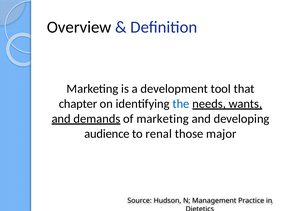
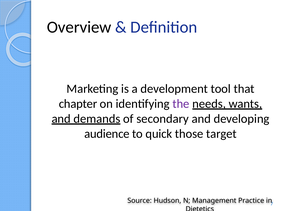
the colour: blue -> purple (181, 104)
of marketing: marketing -> secondary (163, 119)
renal: renal -> quick (159, 134)
major: major -> target (221, 134)
